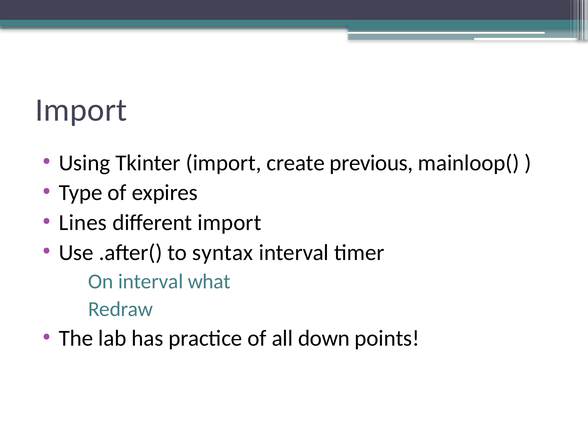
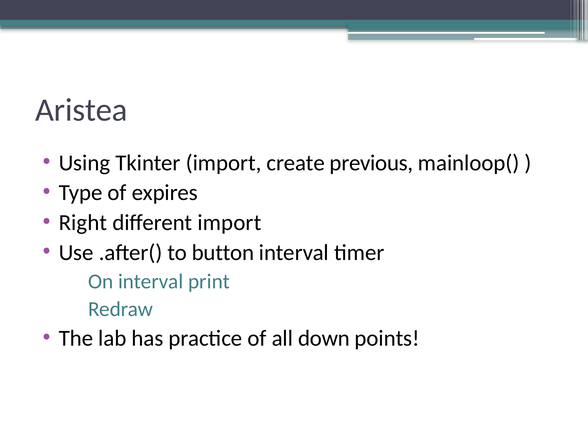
Import: Import -> Aristea (81, 110)
Lines: Lines -> Right (83, 223)
syntax: syntax -> button (223, 253)
what: what -> print (209, 281)
